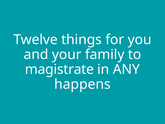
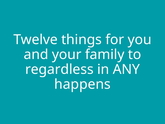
magistrate: magistrate -> regardless (59, 69)
